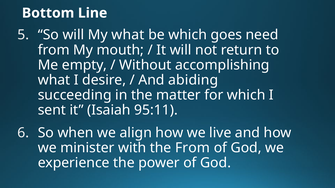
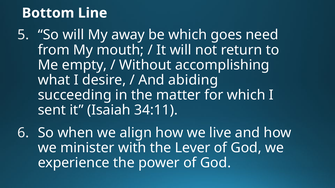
My what: what -> away (128, 35)
95:11: 95:11 -> 34:11 (156, 110)
the From: From -> Lever (193, 148)
